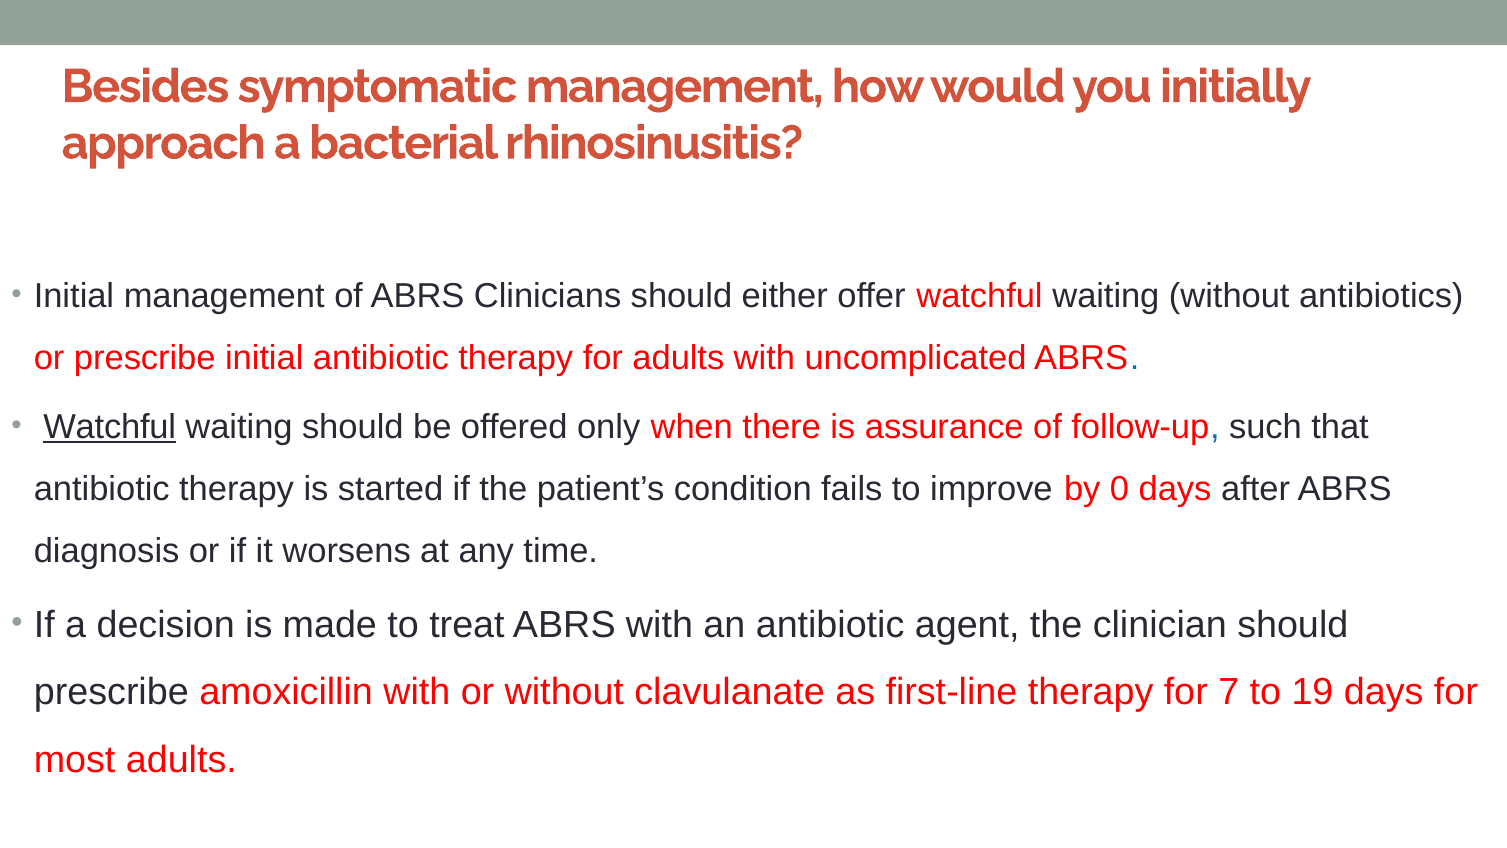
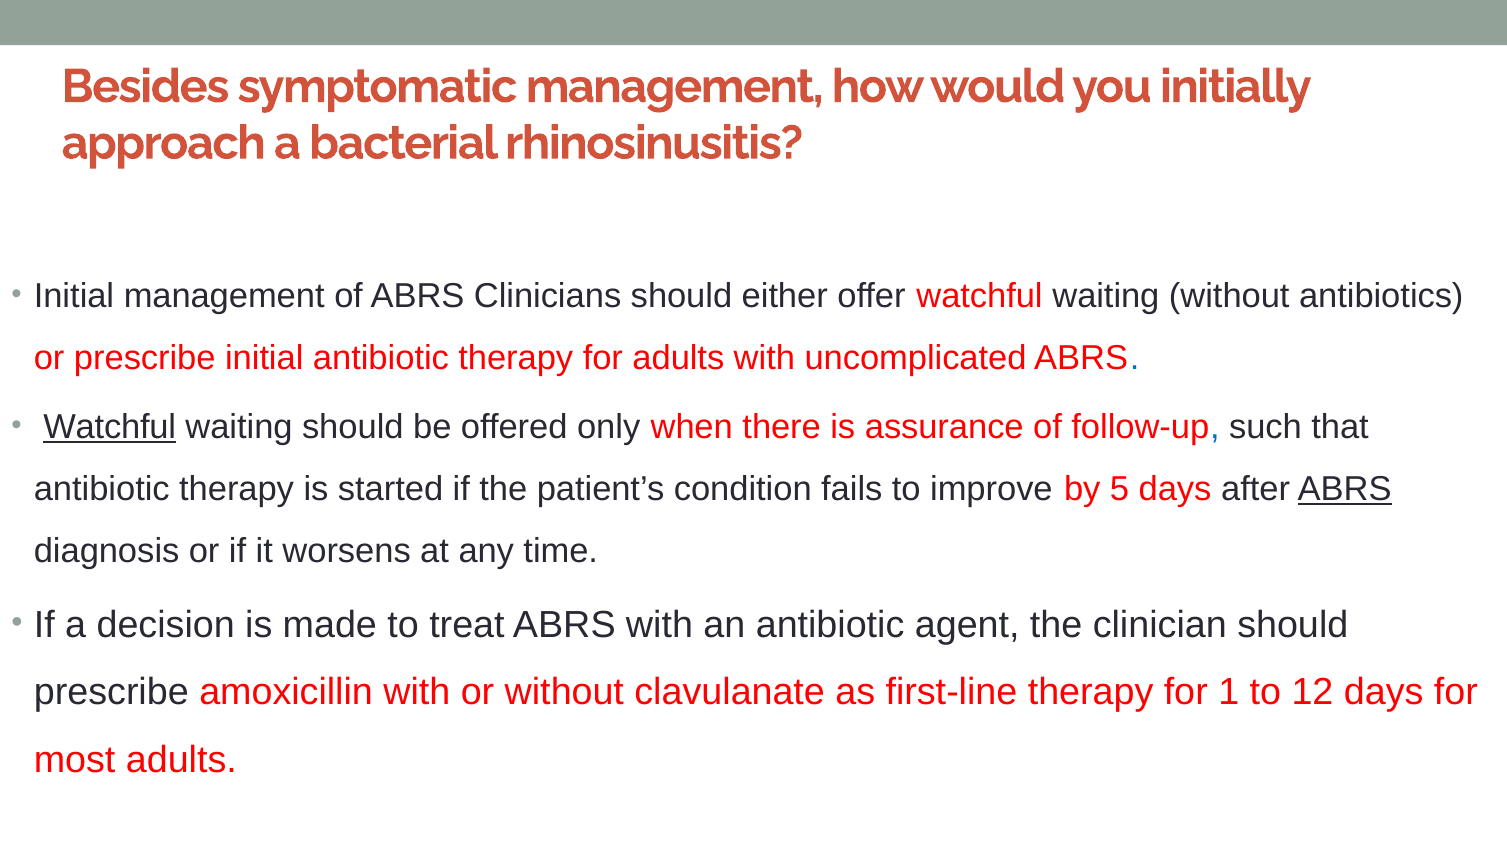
0: 0 -> 5 (1120, 489)
ABRS underline: none -> present (1345, 489)
7: 7 -> 1 (1229, 692)
19: 19 -> 12 (1312, 692)
